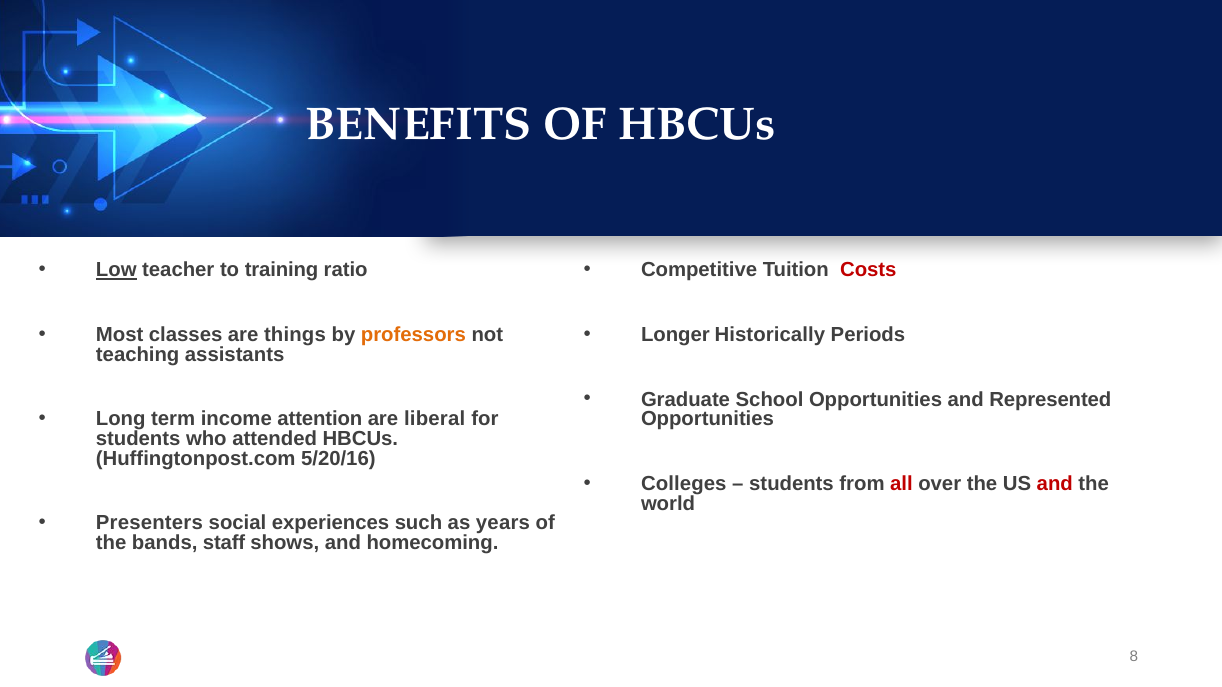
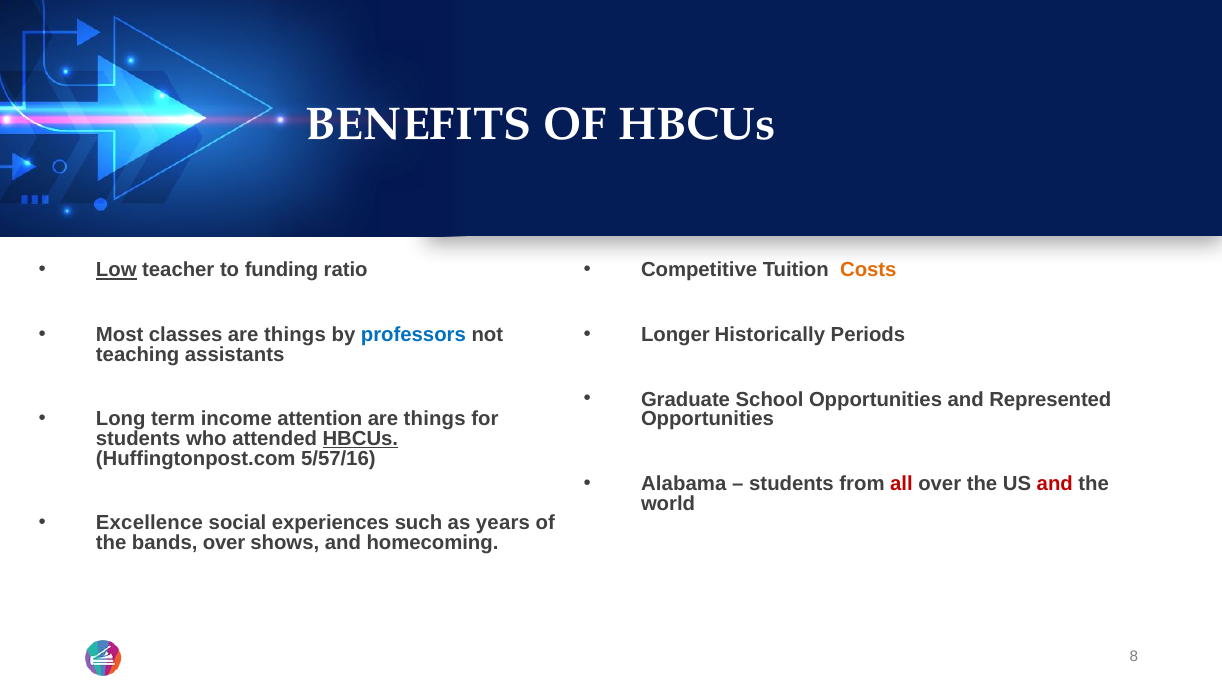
training: training -> funding (282, 270)
Costs colour: red -> orange (868, 270)
professors colour: orange -> blue (413, 335)
liberal: liberal -> things (435, 419)
HBCUs underline: none -> present (360, 439)
5/20/16: 5/20/16 -> 5/57/16 (338, 459)
Colleges: Colleges -> Alabama (684, 484)
Presenters: Presenters -> Excellence (149, 524)
bands staff: staff -> over (224, 543)
